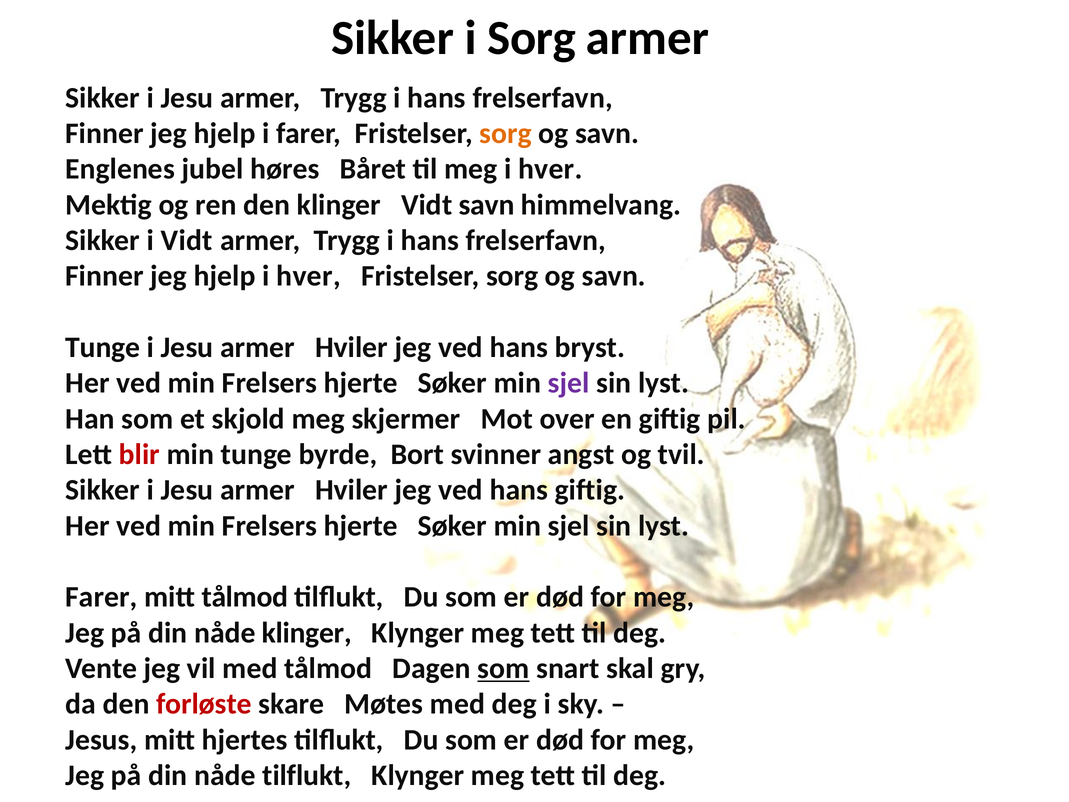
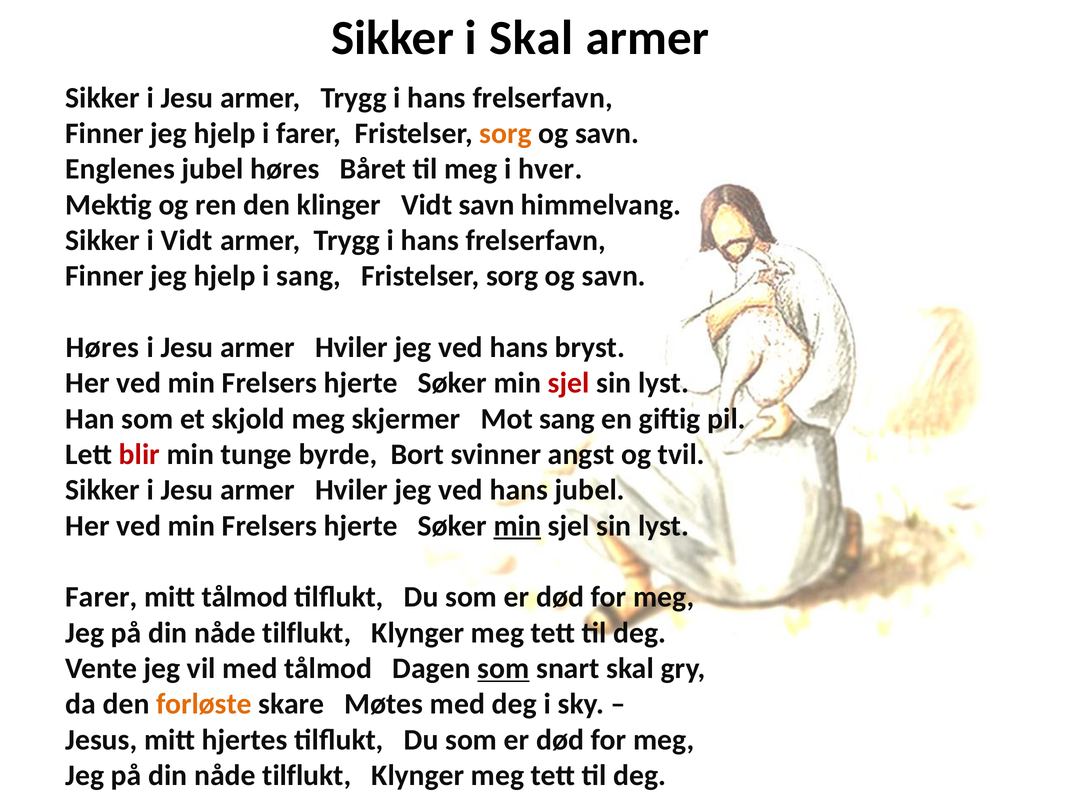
i Sorg: Sorg -> Skal (531, 38)
hjelp i hver: hver -> sang (309, 276)
Tunge: Tunge -> Høres (102, 347)
sjel colour: purple -> red (569, 383)
Mot over: over -> sang (567, 419)
hans giftig: giftig -> jubel (590, 490)
min underline: none -> present (517, 526)
klinger: klinger -> tilflukt (307, 633)
forløste colour: red -> orange (204, 704)
